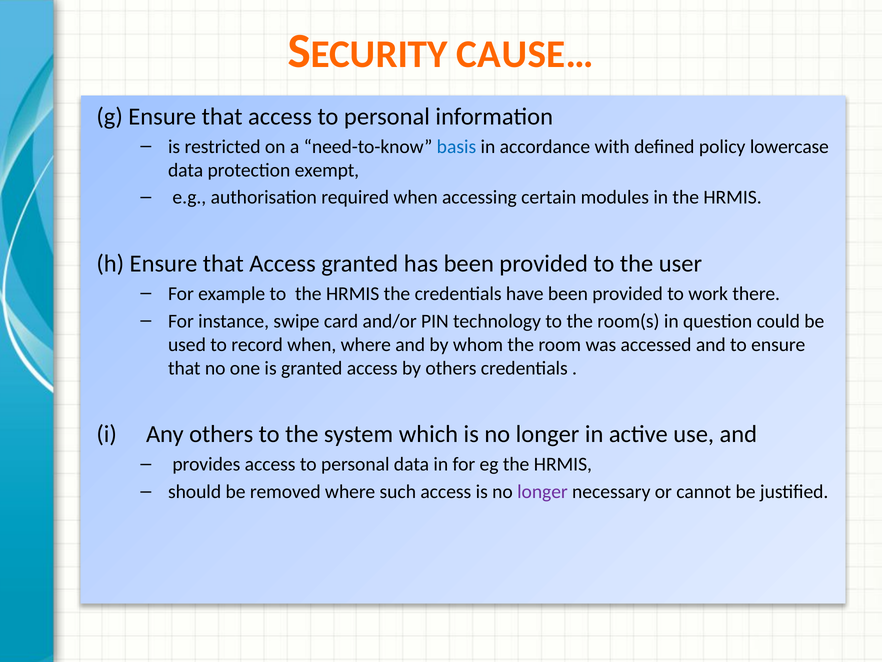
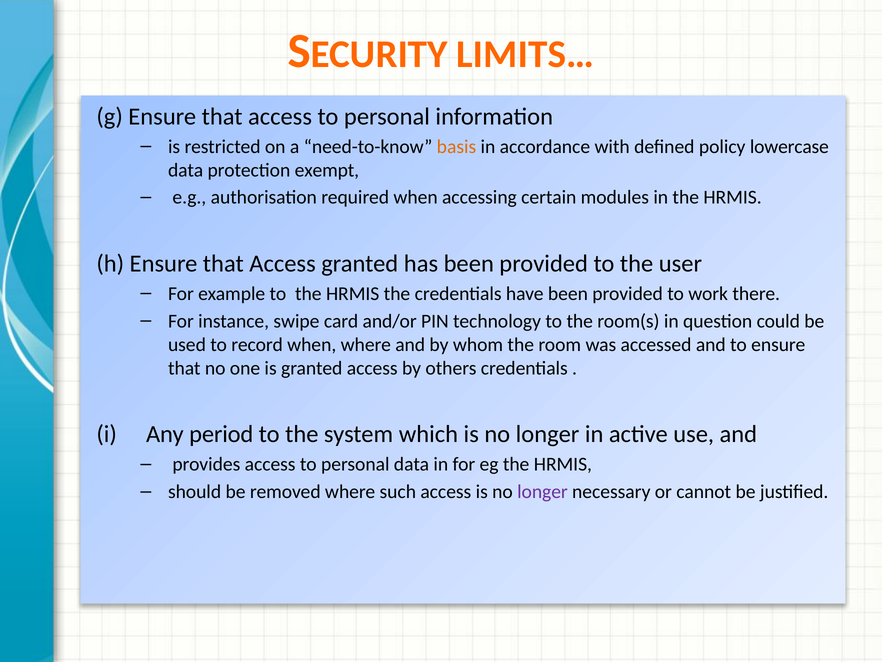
CAUSE…: CAUSE… -> LIMITS… (525, 54)
basis colour: blue -> orange (456, 146)
Any others: others -> period (221, 434)
